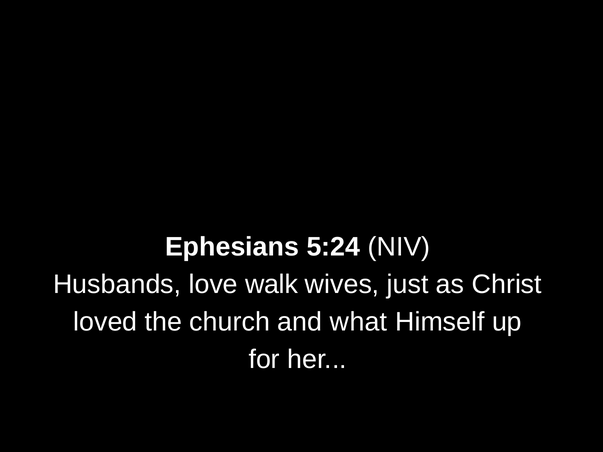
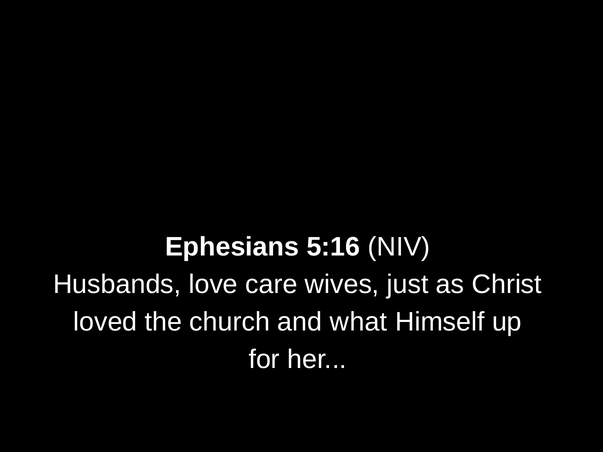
5:24: 5:24 -> 5:16 (333, 247)
walk: walk -> care (271, 285)
